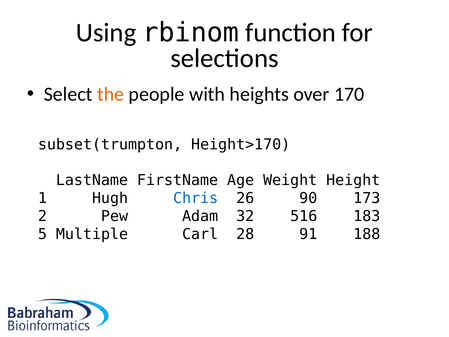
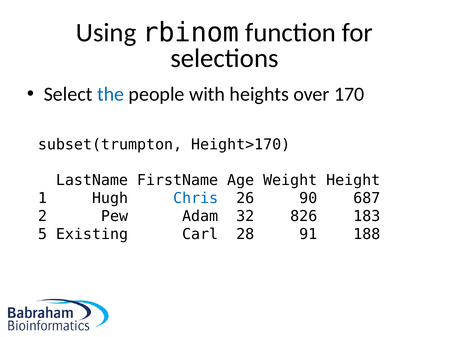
the colour: orange -> blue (111, 94)
173: 173 -> 687 (367, 198)
516: 516 -> 826 (304, 216)
Multiple: Multiple -> Existing (92, 234)
